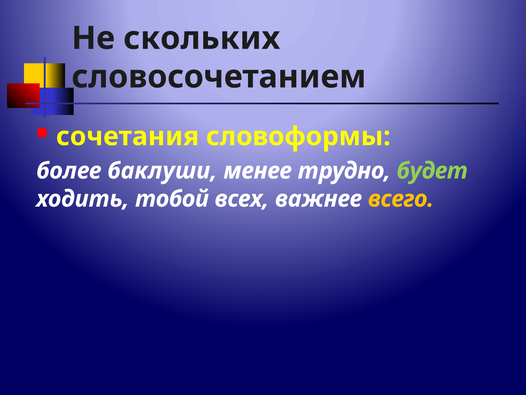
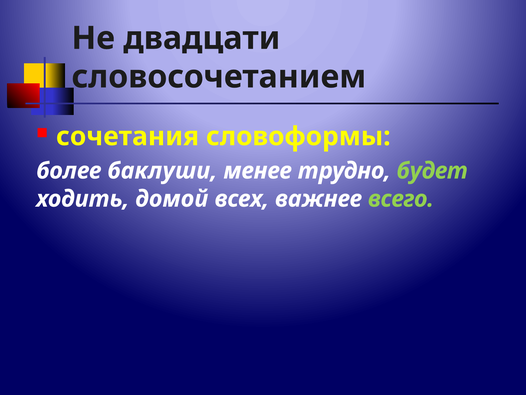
скольких: скольких -> двадцати (202, 38)
тобой: тобой -> домой (172, 199)
всего colour: yellow -> light green (401, 199)
